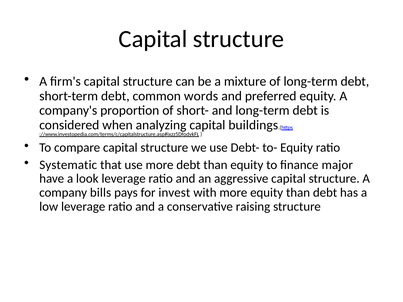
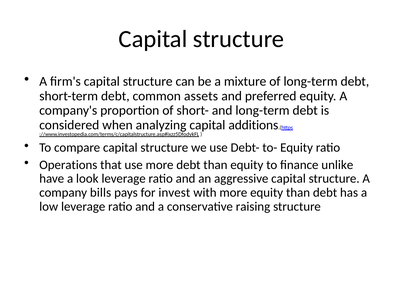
words: words -> assets (201, 96)
buildings: buildings -> additions (253, 125)
Systematic: Systematic -> Operations (68, 165)
major: major -> unlike (337, 165)
